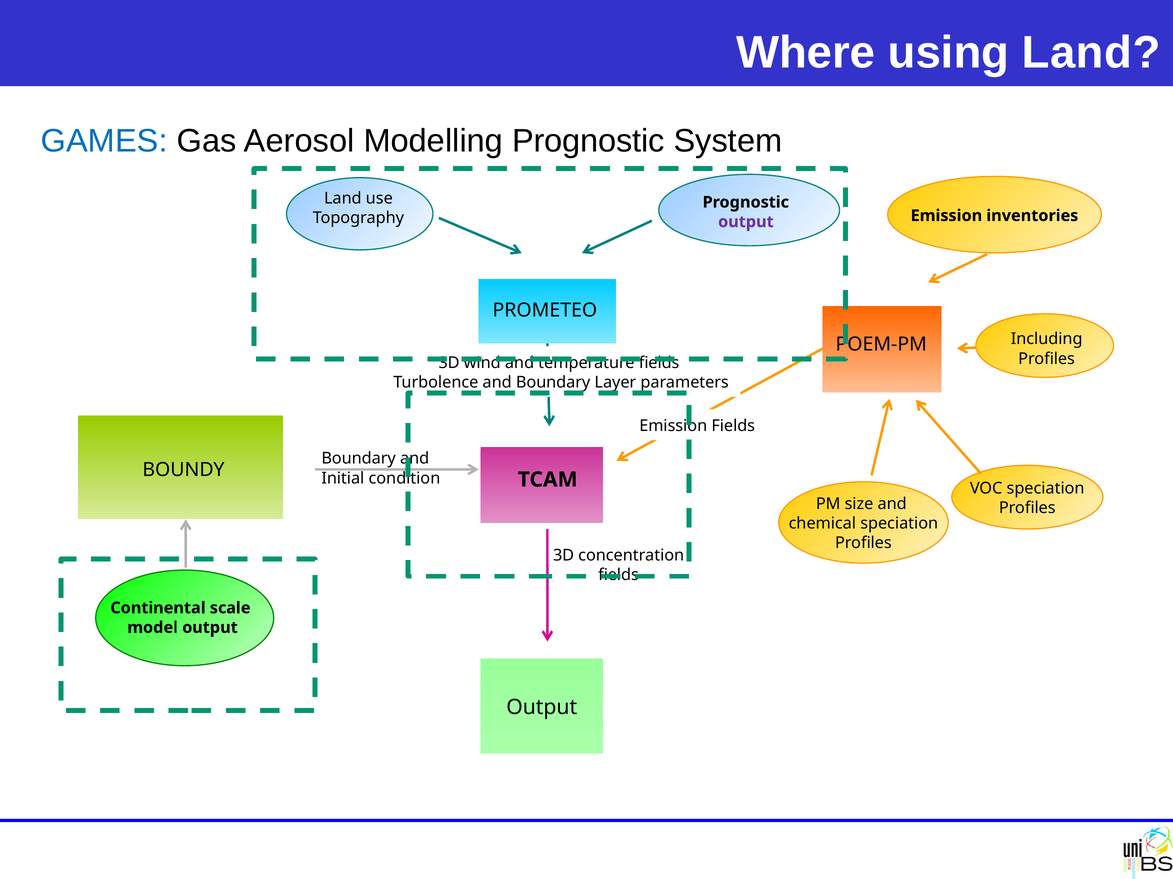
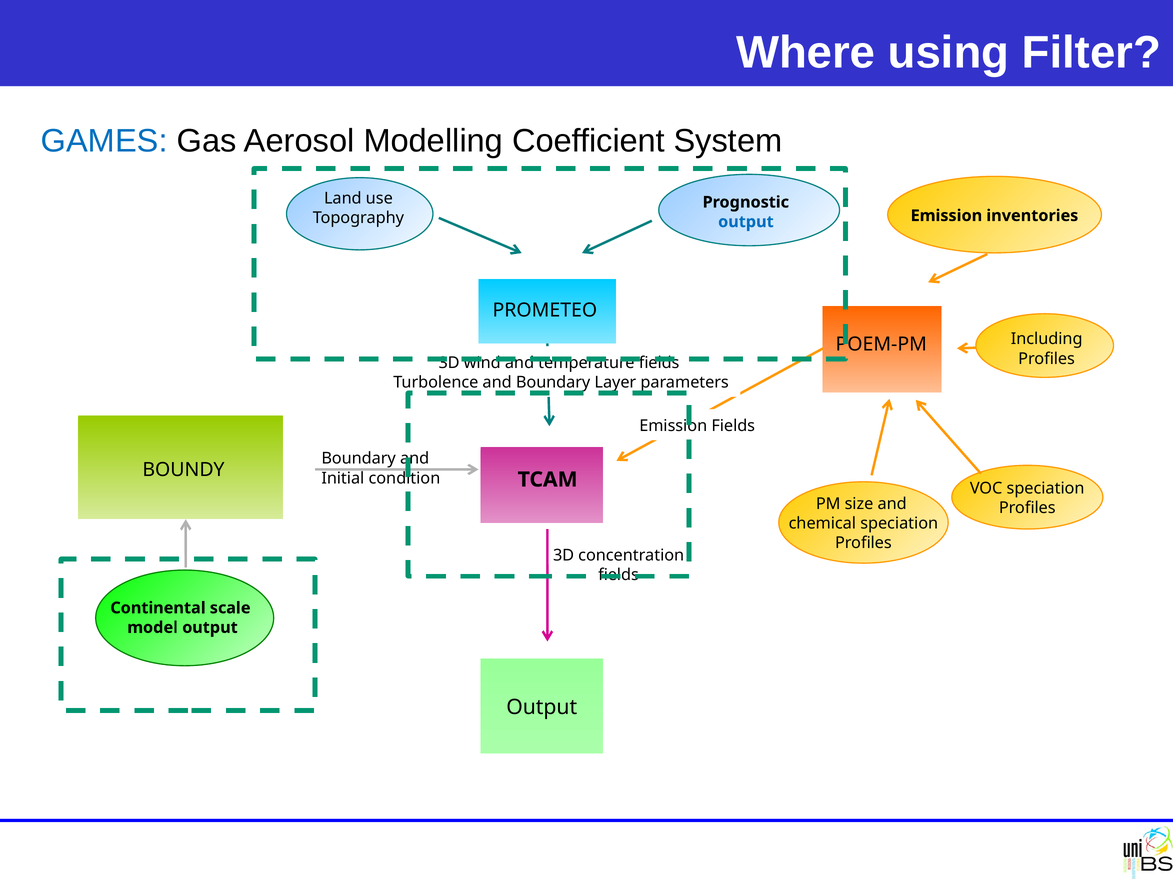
using Land: Land -> Filter (1091, 53)
Modelling Prognostic: Prognostic -> Coefficient (588, 141)
output colour: purple -> blue (746, 222)
